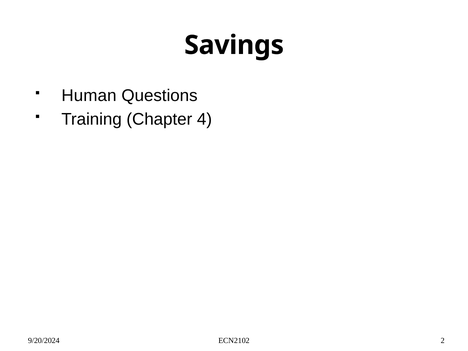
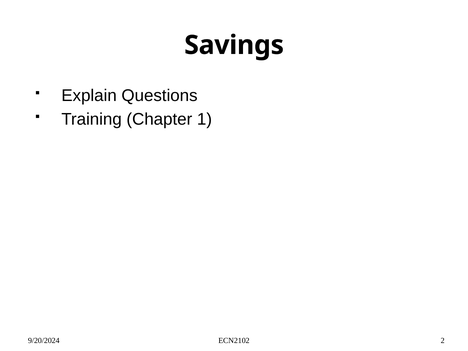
Human: Human -> Explain (89, 96)
4: 4 -> 1 (204, 119)
